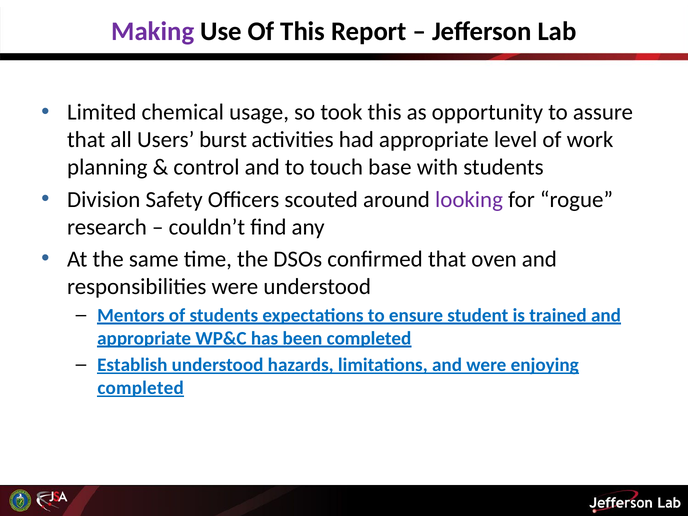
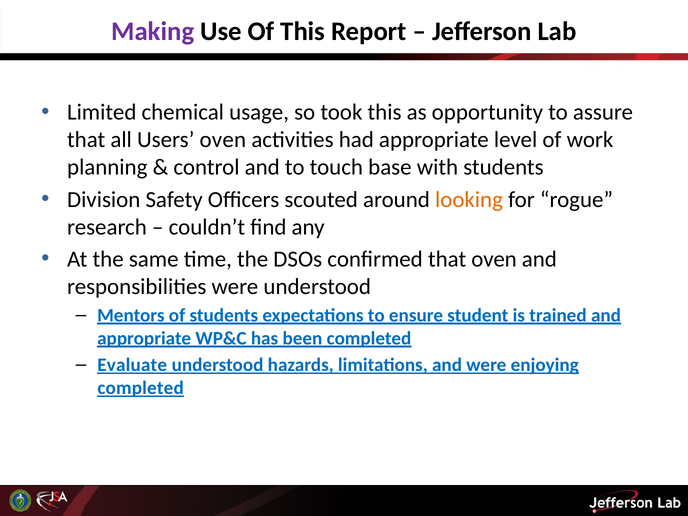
Users burst: burst -> oven (223, 140)
looking colour: purple -> orange (469, 199)
Establish: Establish -> Evaluate (132, 365)
